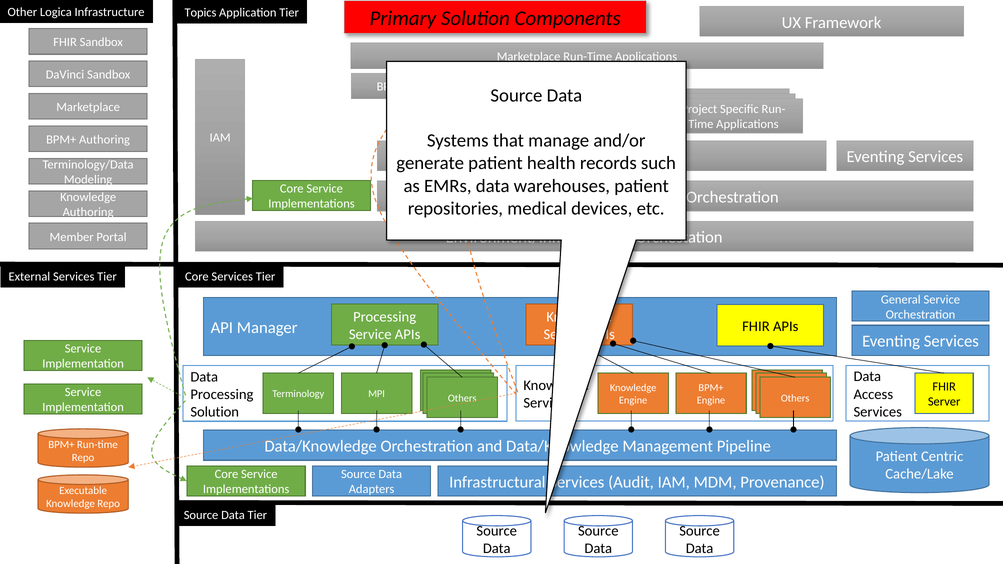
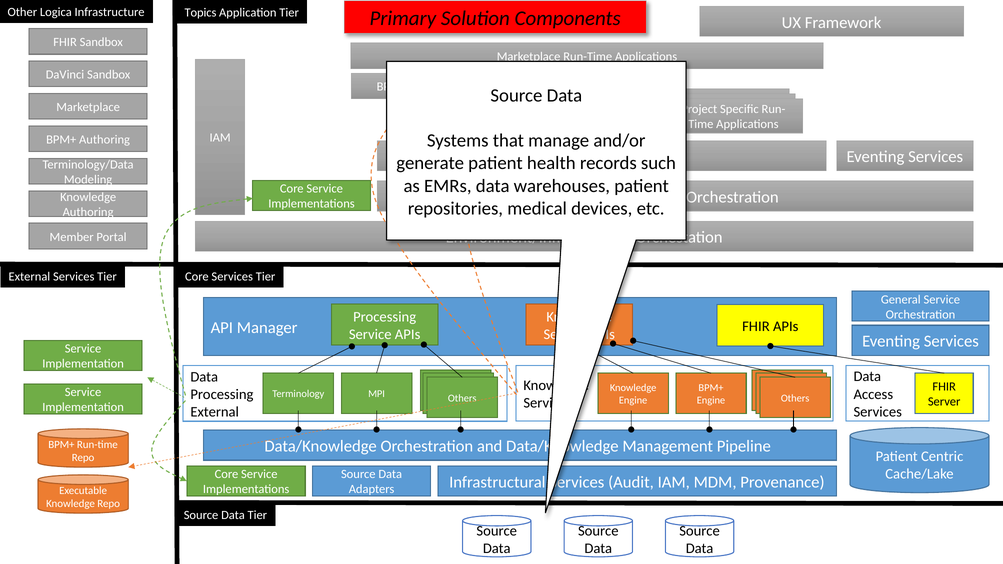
Solution: Solution -> External (215, 412)
